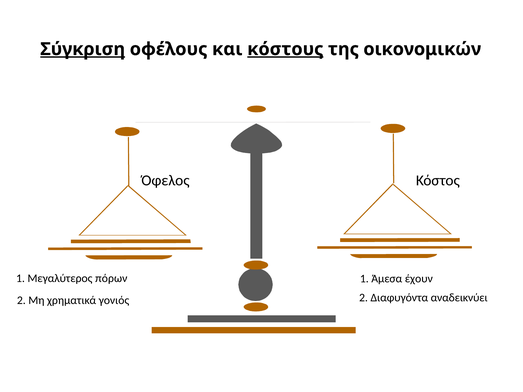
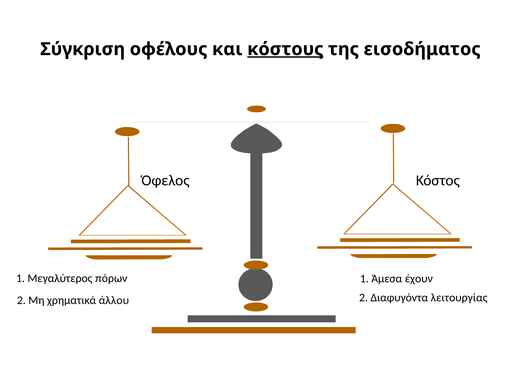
Σύγκριση underline: present -> none (83, 49)
οικονομικών: οικονομικών -> εισοδήματος (422, 49)
αναδεικνύει: αναδεικνύει -> λειτουργίας (459, 298)
γονιός: γονιός -> άλλου (114, 300)
